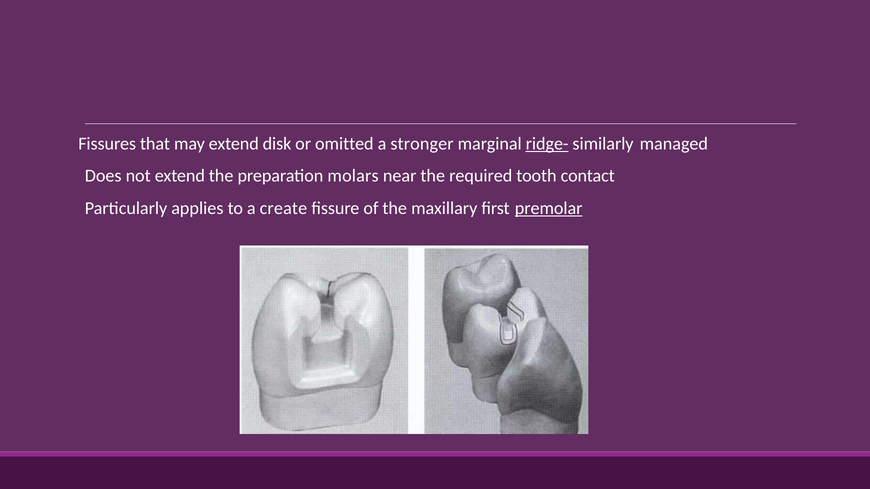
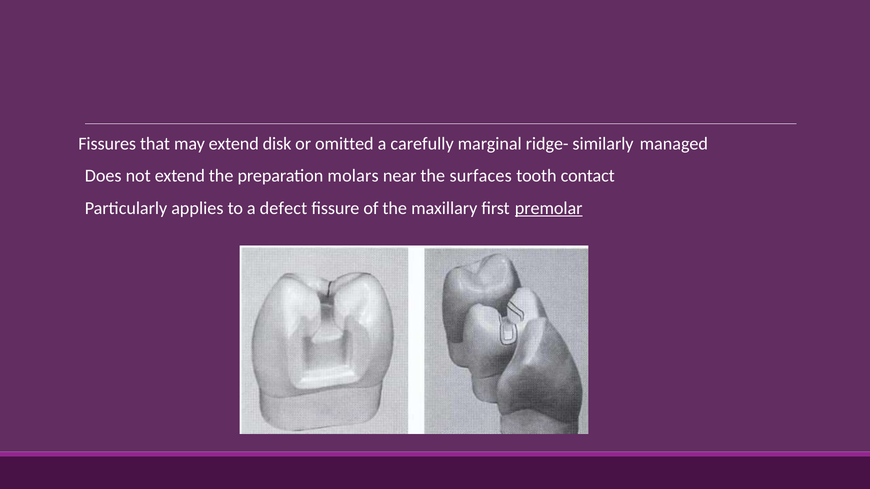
stronger: stronger -> carefully (422, 144)
ridge- underline: present -> none (547, 144)
required: required -> surfaces (481, 176)
create: create -> defect (283, 208)
